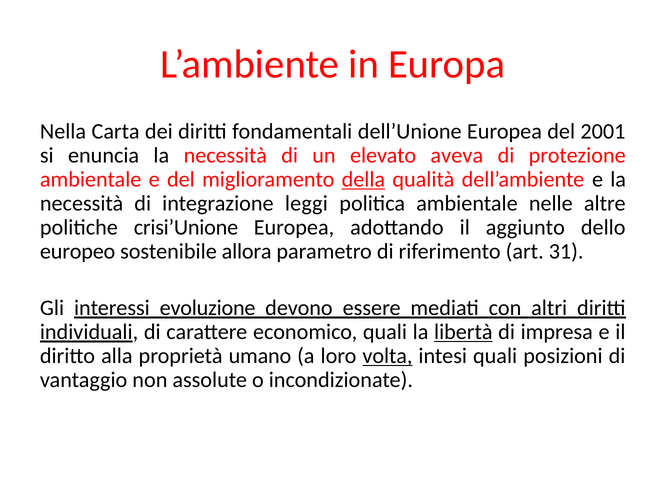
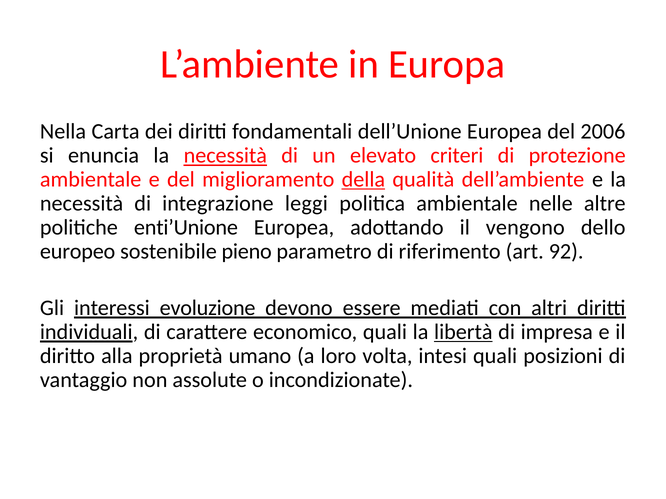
2001: 2001 -> 2006 (603, 132)
necessità underline: none -> present (225, 156)
aveva: aveva -> criteri (457, 156)
crisi’Unione: crisi’Unione -> enti’Unione (186, 228)
aggiunto: aggiunto -> vengono (525, 228)
allora: allora -> pieno (247, 252)
31: 31 -> 92 (566, 252)
volta underline: present -> none (387, 356)
